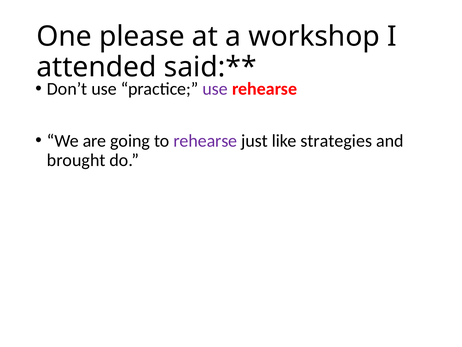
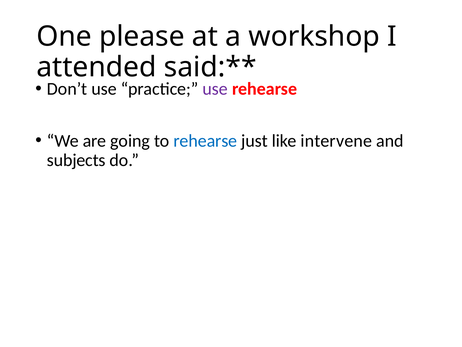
rehearse colour: purple -> blue (205, 141)
strategies: strategies -> intervene (336, 141)
brought: brought -> subjects (76, 160)
